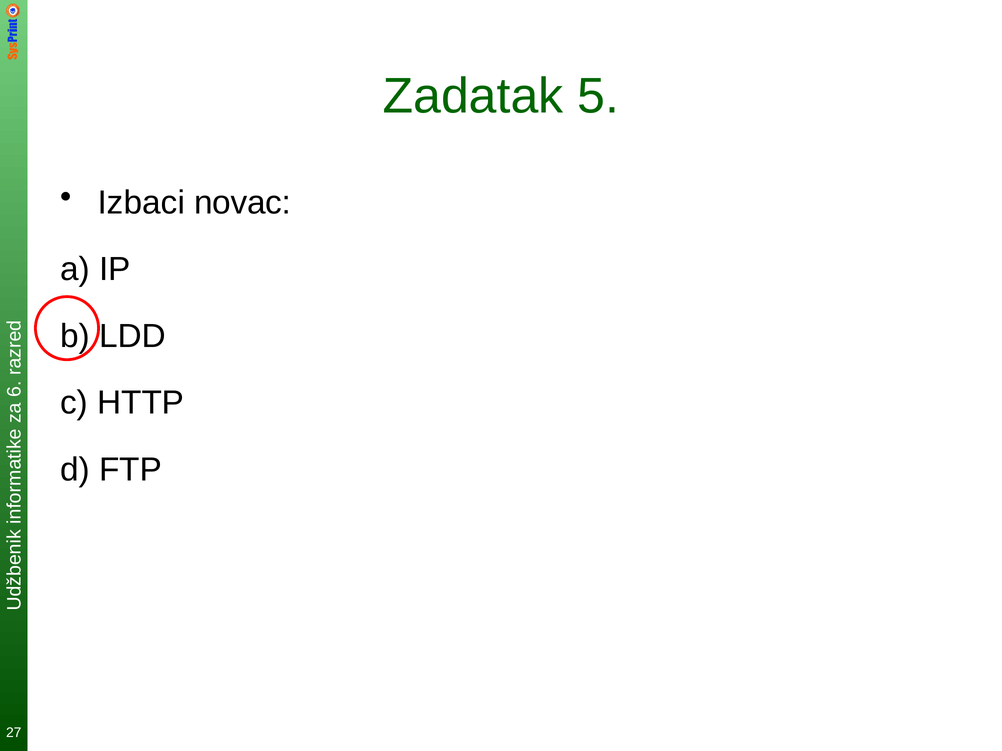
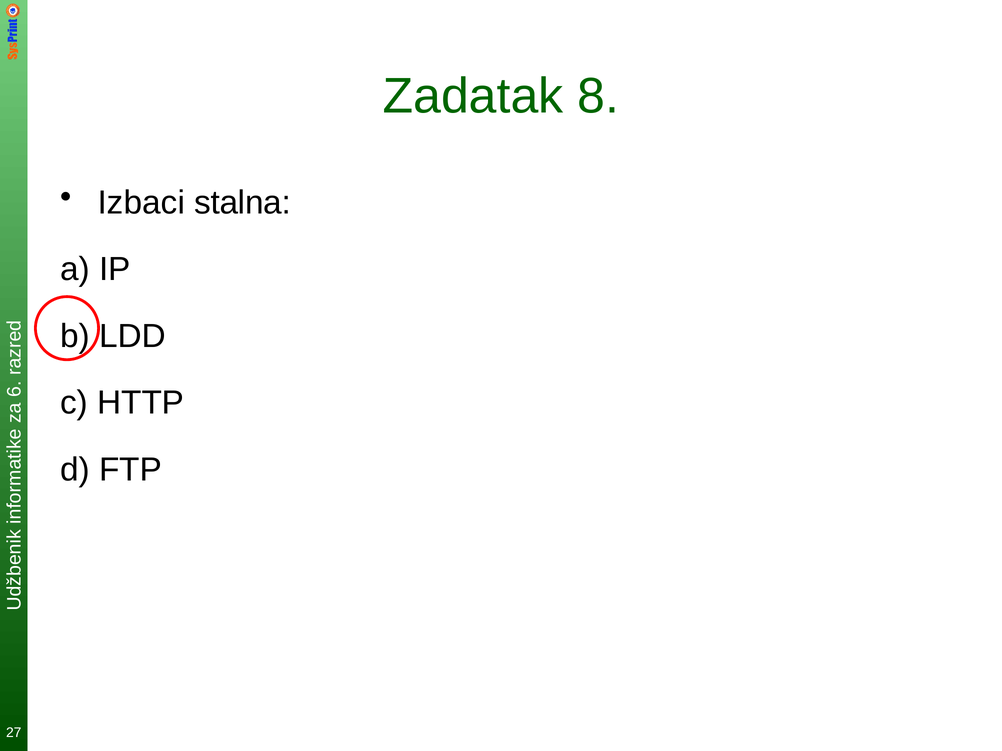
5: 5 -> 8 (598, 96)
novac: novac -> stalna (243, 203)
